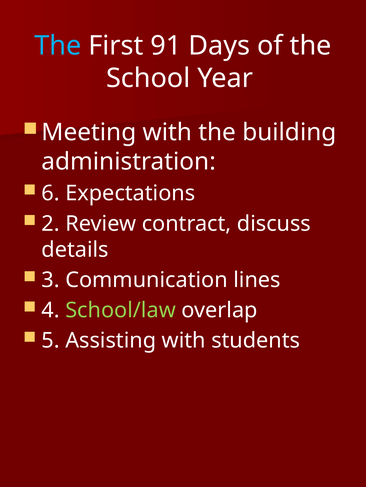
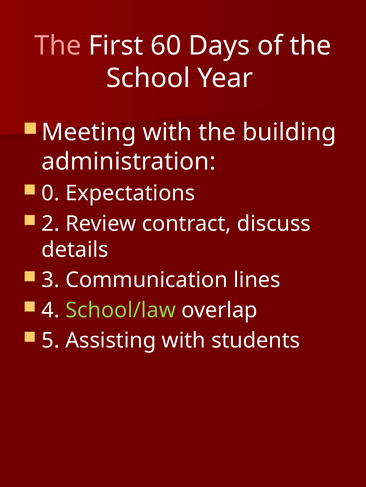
The colour: light blue -> pink (58, 46)
91: 91 -> 60 (166, 46)
6: 6 -> 0 (51, 194)
